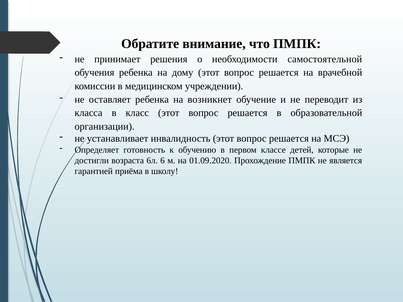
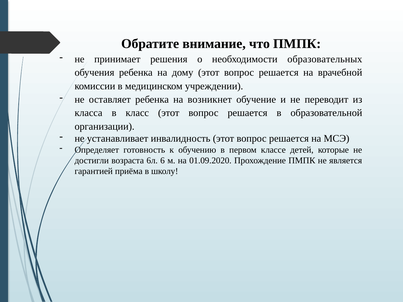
самостоятельной: самостоятельной -> образовательных (325, 59)
